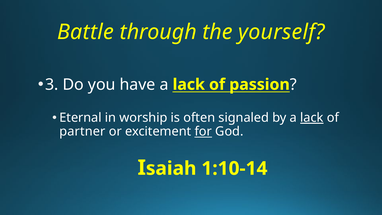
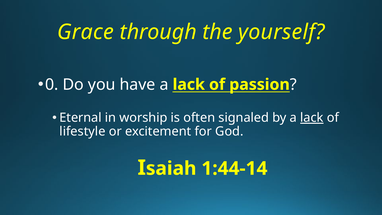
Battle: Battle -> Grace (85, 32)
3: 3 -> 0 (52, 84)
partner: partner -> lifestyle (82, 131)
for underline: present -> none (203, 131)
1:10-14: 1:10-14 -> 1:44-14 (234, 168)
